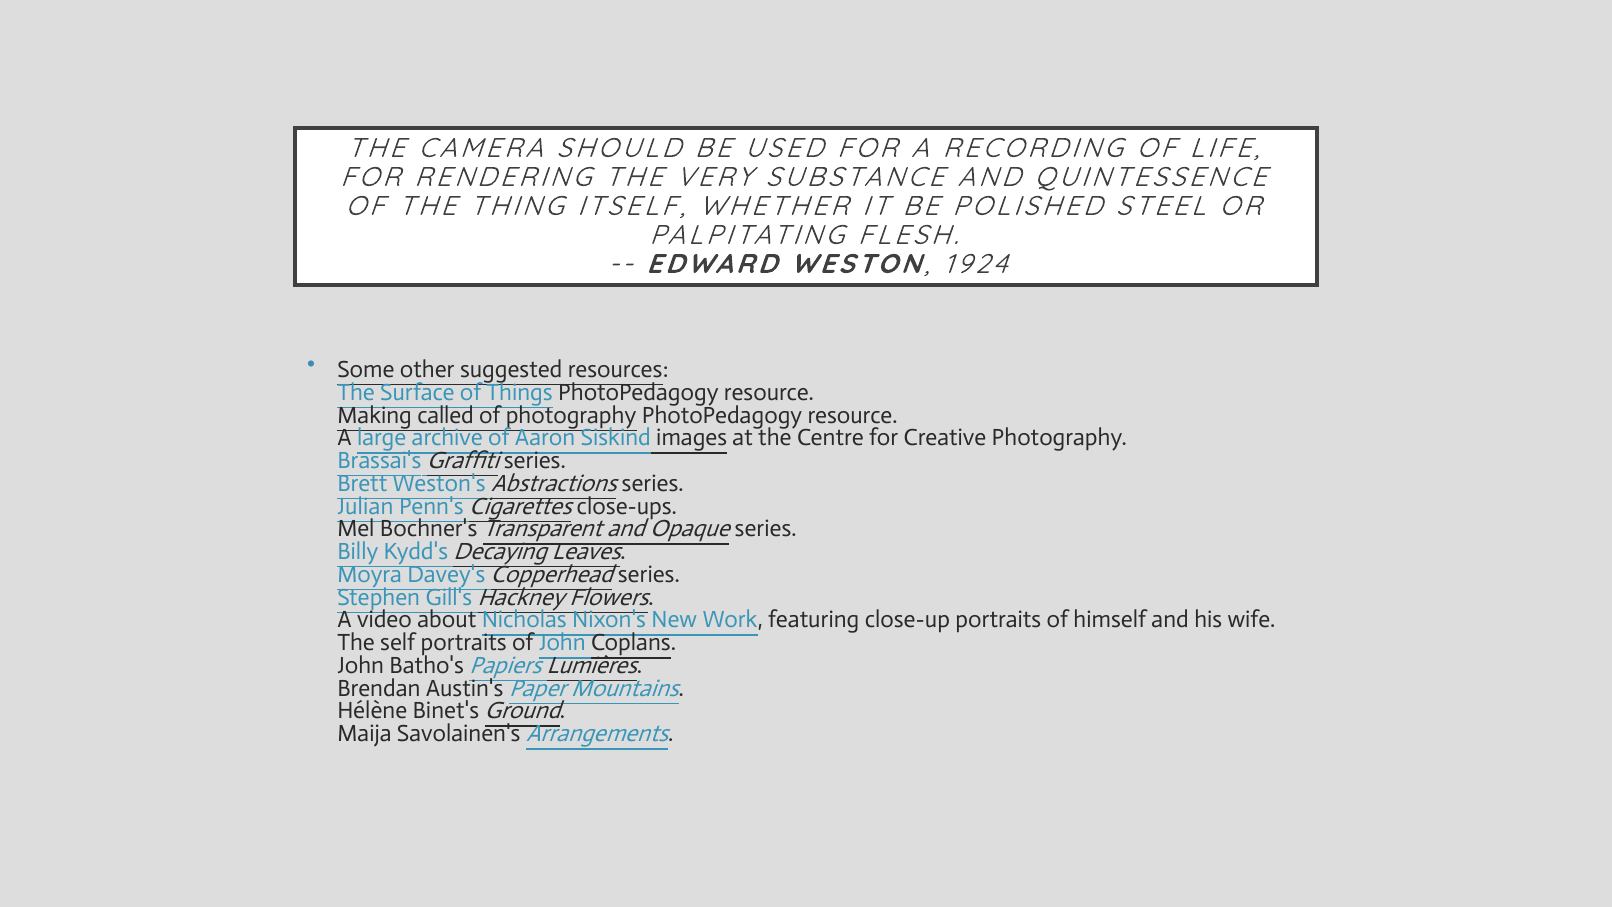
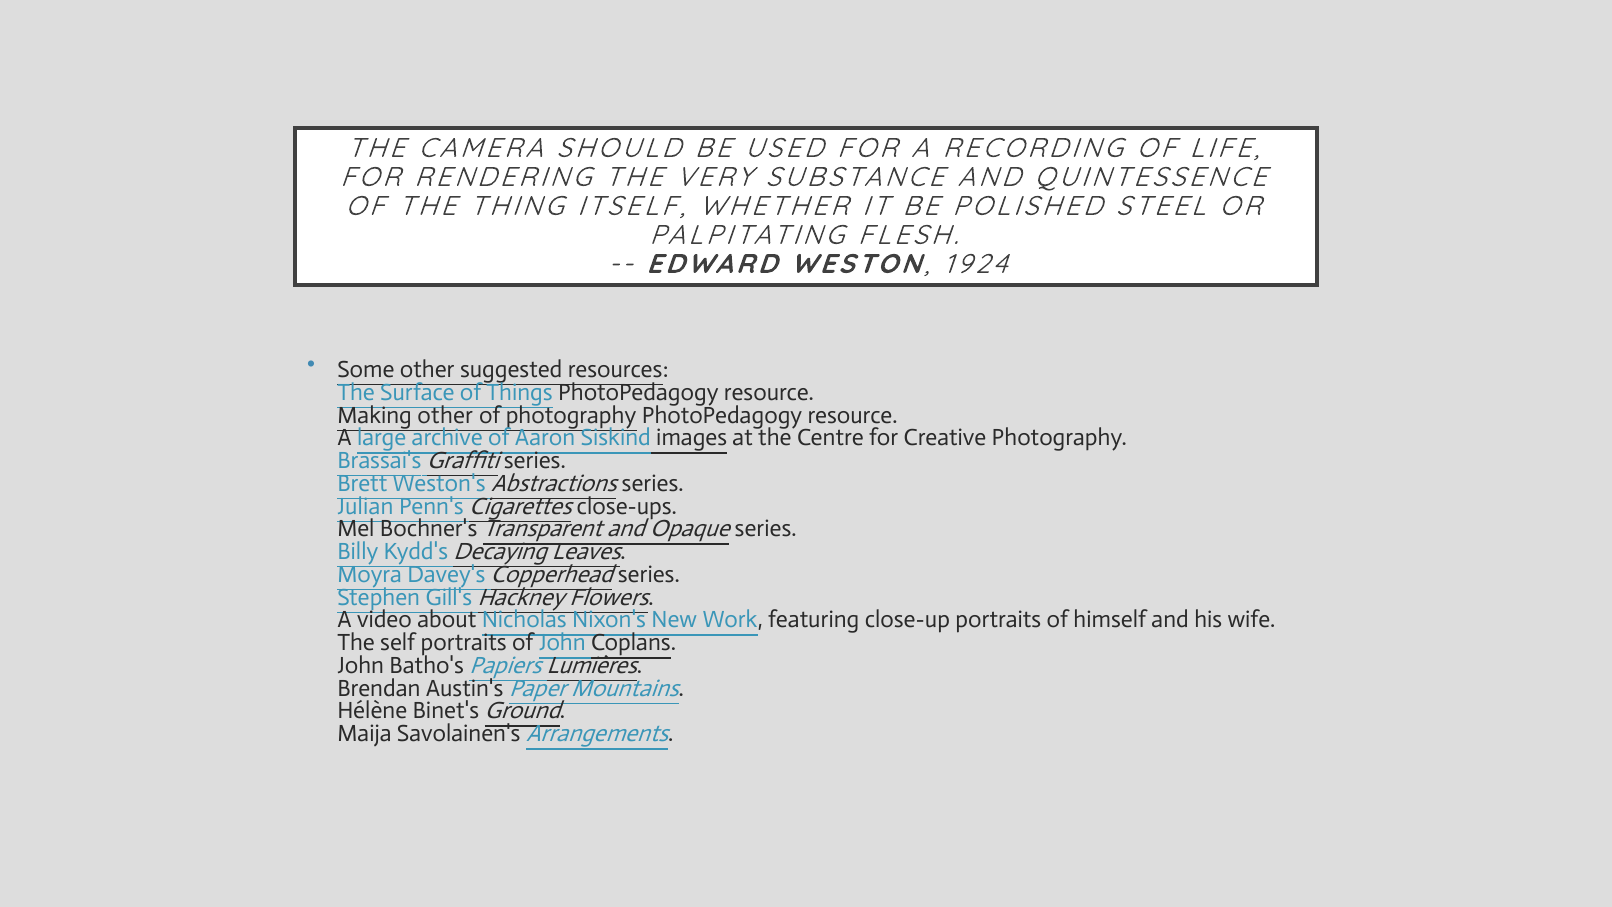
Making called: called -> other (445, 415)
